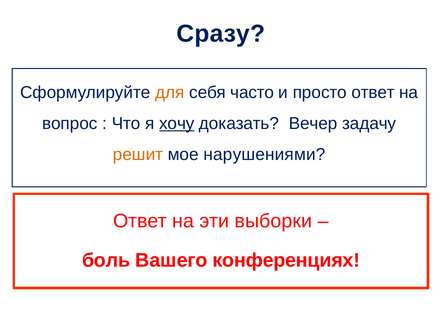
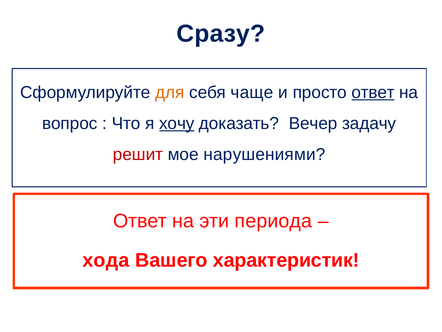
часто: часто -> чаще (252, 92)
ответ underline: none -> present (373, 92)
решит colour: orange -> red (138, 154)
выборки: выборки -> периода (273, 221)
боль: боль -> хода (106, 260)
конференциях: конференциях -> характеристик (286, 260)
